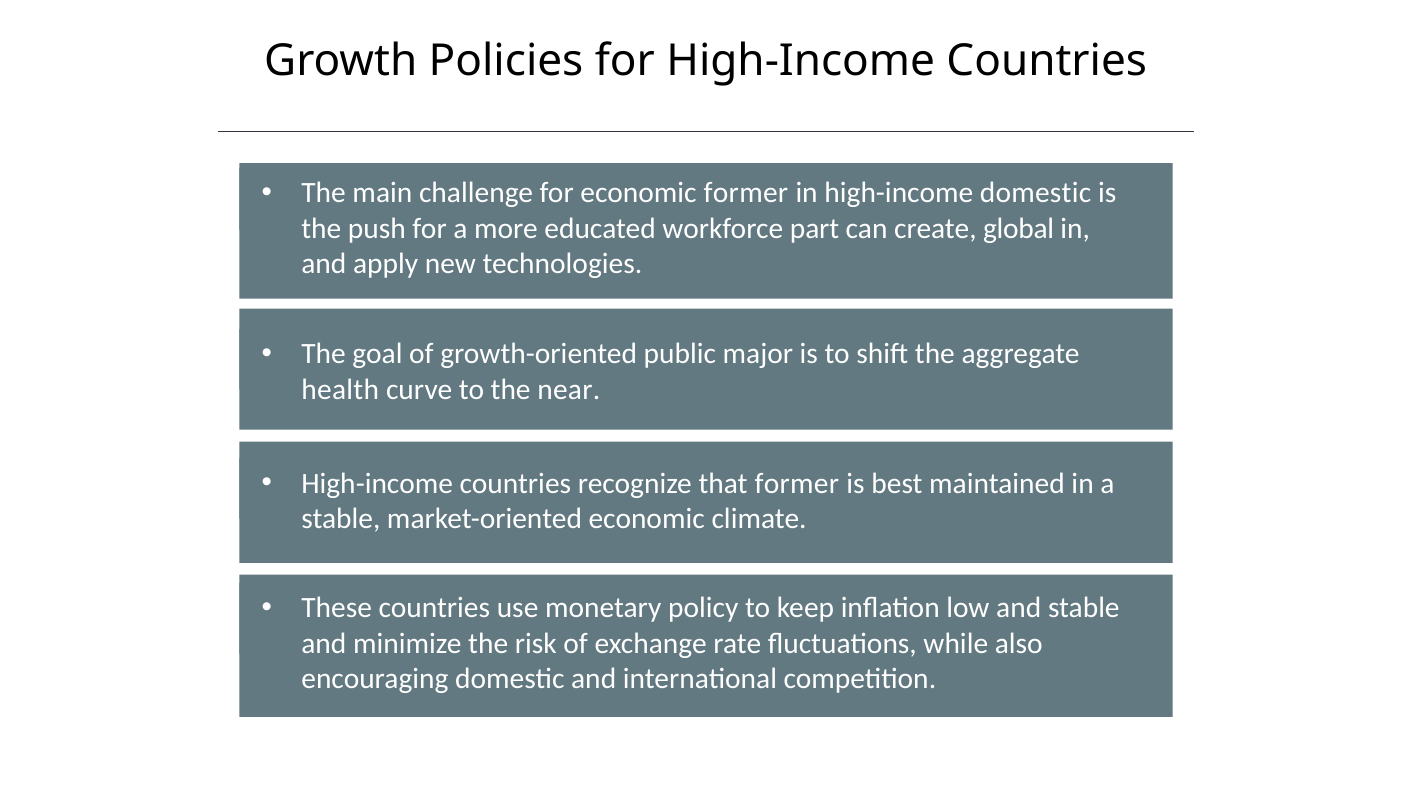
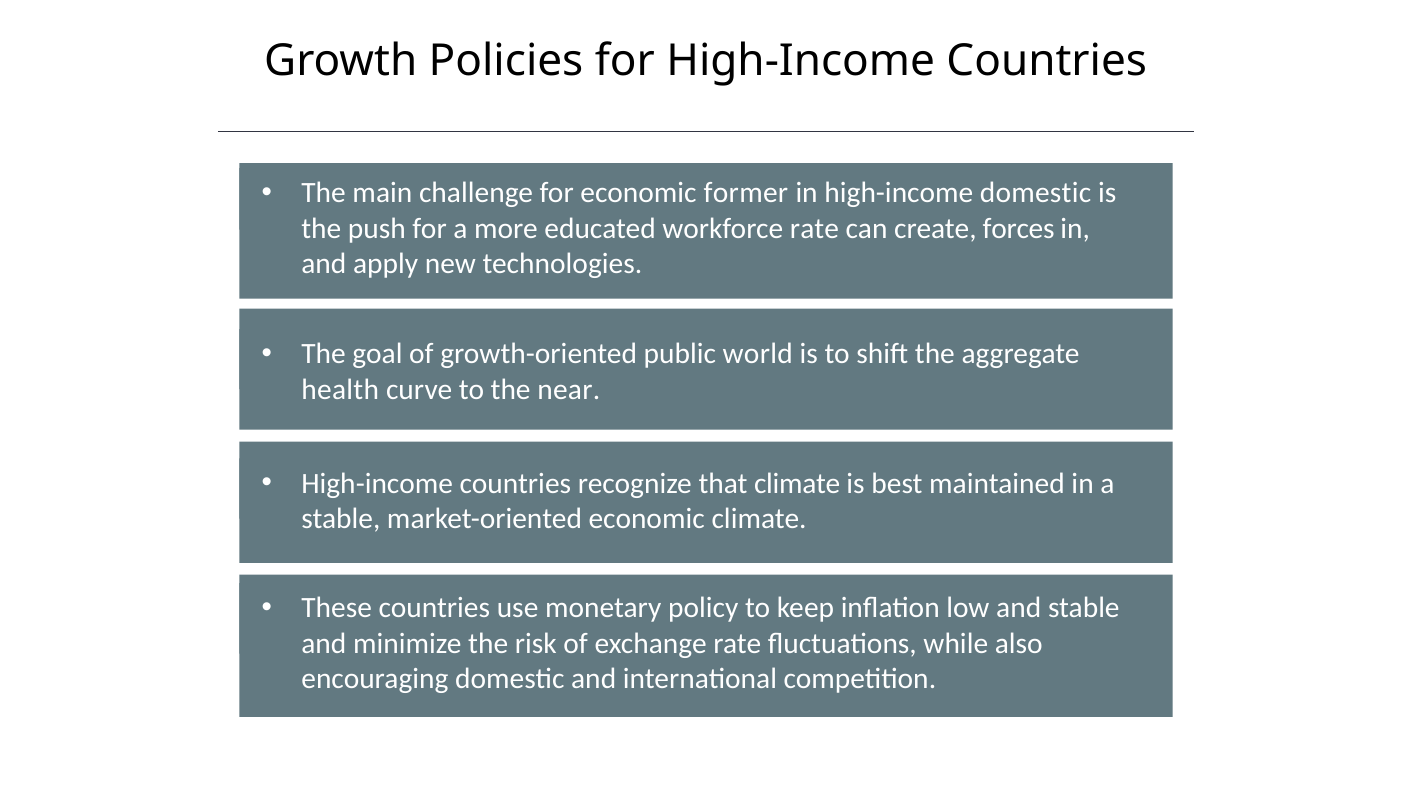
workforce part: part -> rate (814, 228)
global: global -> forces (1019, 228)
major: major -> world (758, 354)
that former: former -> climate (797, 484)
